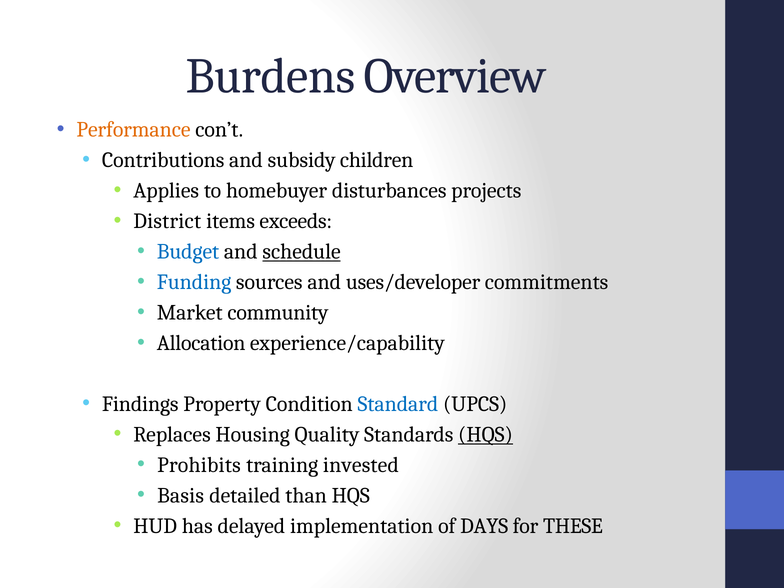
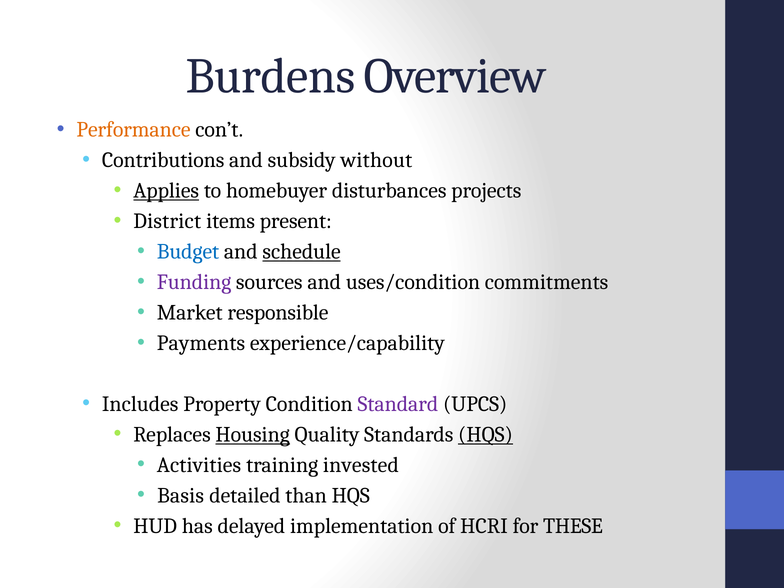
children: children -> without (376, 160)
Applies underline: none -> present (166, 191)
exceeds: exceeds -> present (296, 221)
Funding colour: blue -> purple (194, 282)
uses/developer: uses/developer -> uses/condition (413, 282)
community: community -> responsible (278, 313)
Allocation: Allocation -> Payments (201, 343)
Findings: Findings -> Includes (140, 404)
Standard colour: blue -> purple (398, 404)
Housing underline: none -> present (253, 435)
Prohibits: Prohibits -> Activities (199, 465)
DAYS: DAYS -> HCRI (484, 526)
